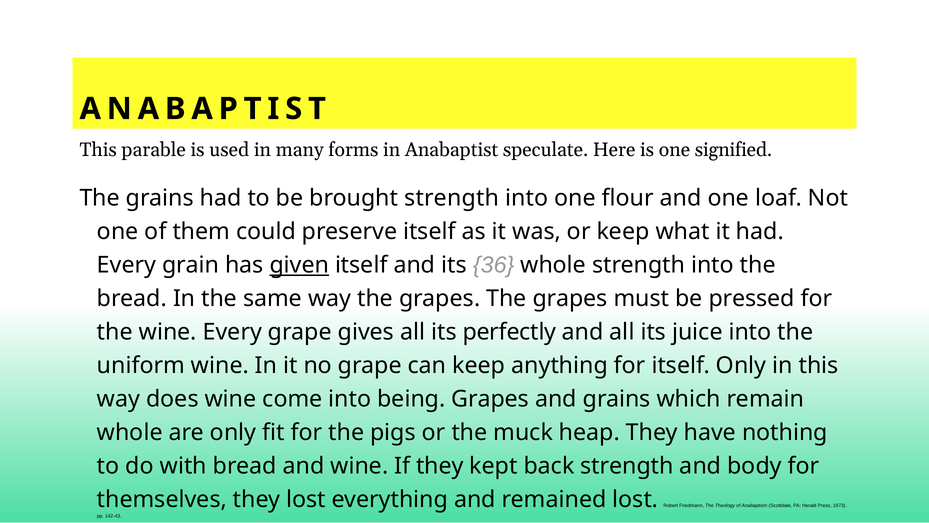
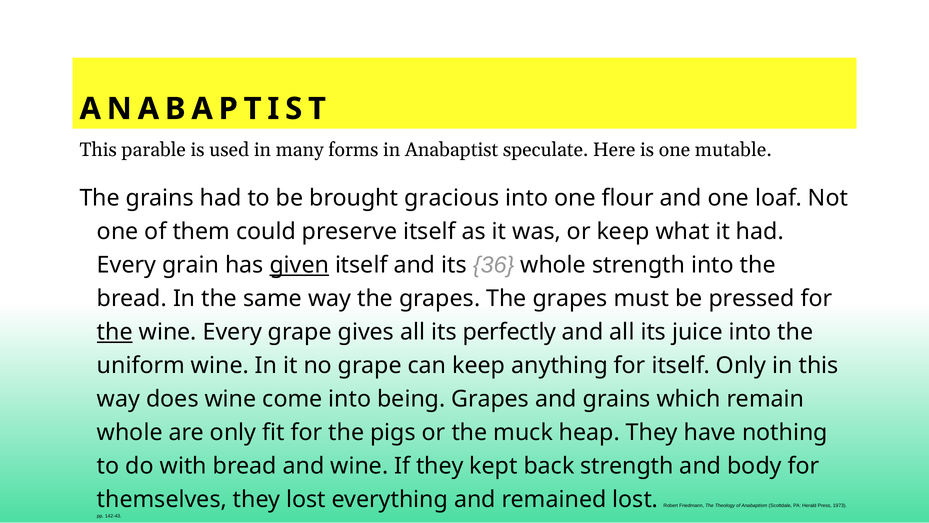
signified: signified -> mutable (733, 150)
brought strength: strength -> gracious (452, 198)
the underline: none -> present (115, 332)
